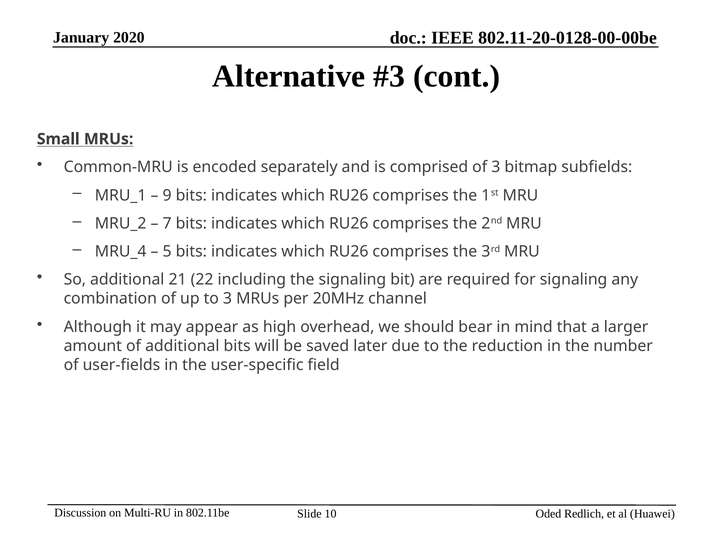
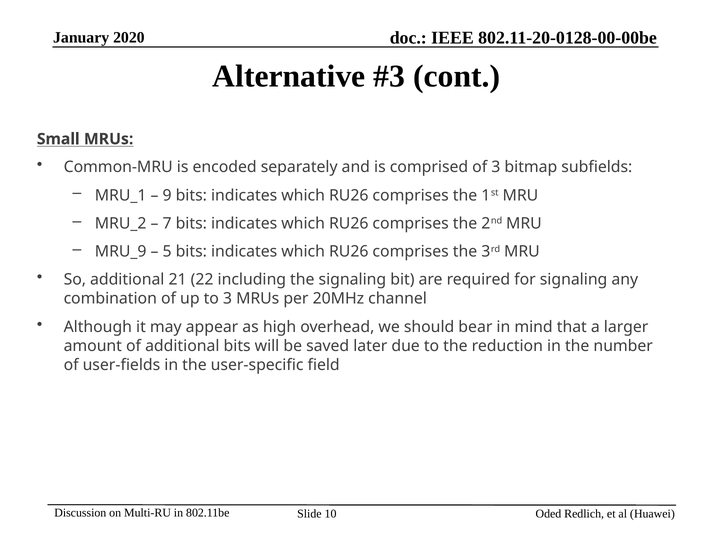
MRU_4: MRU_4 -> MRU_9 (121, 251)
